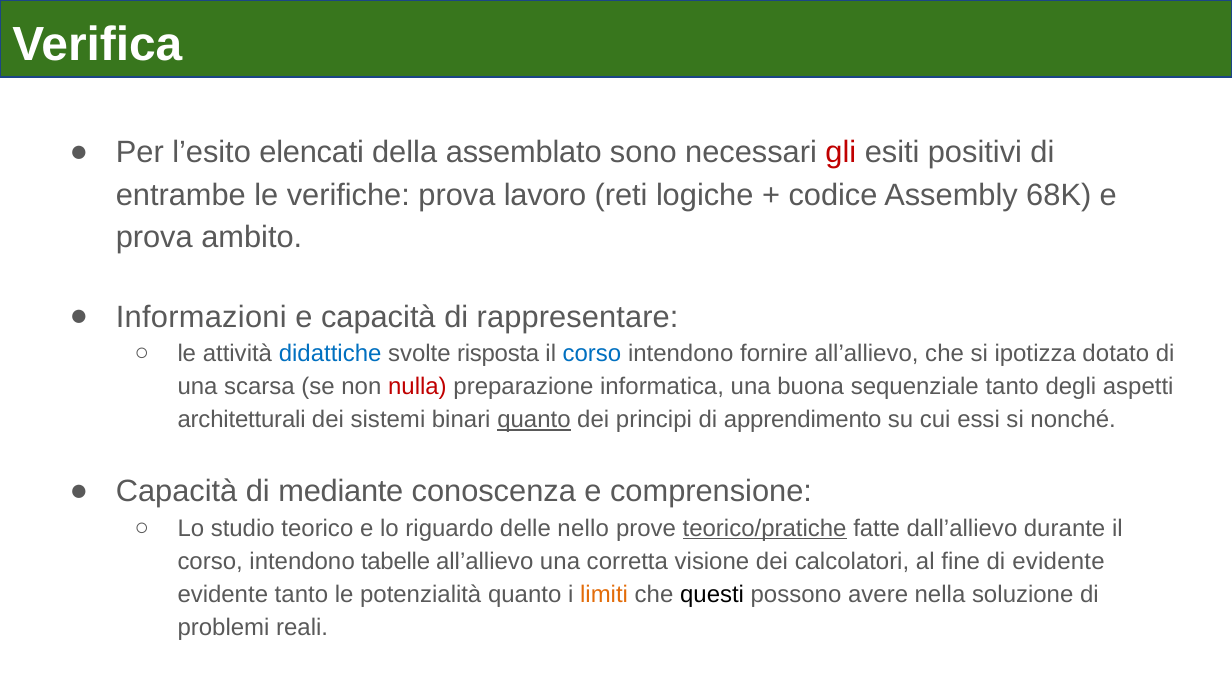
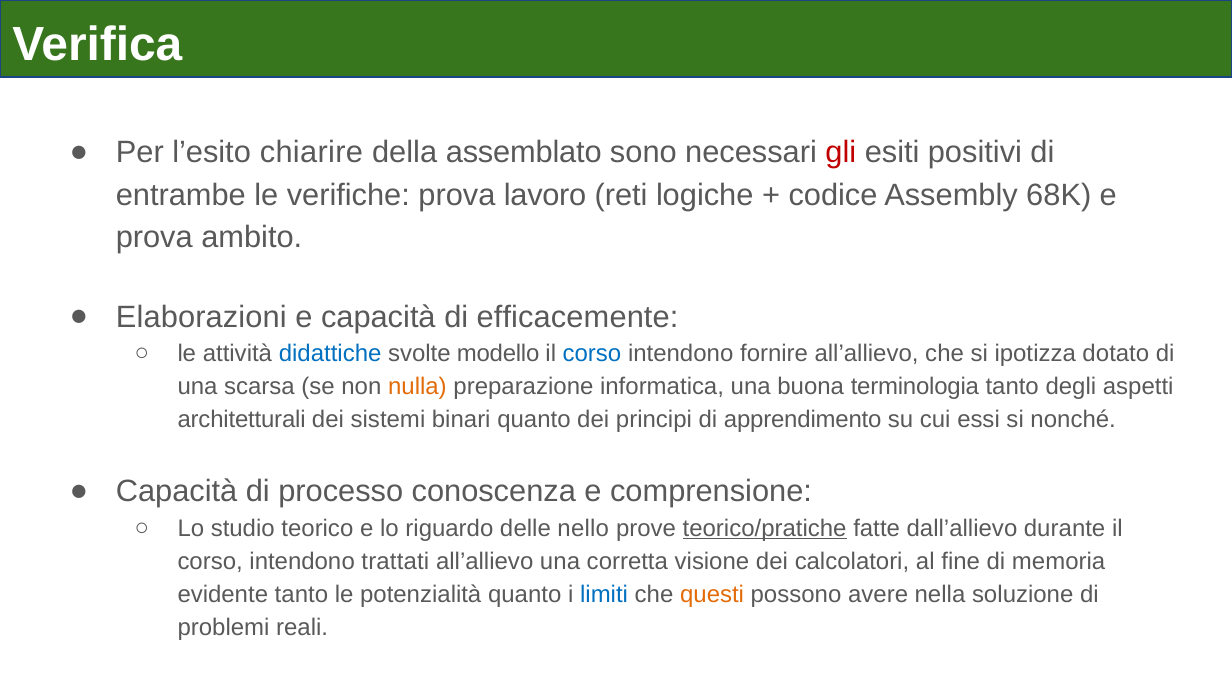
elencati: elencati -> chiarire (311, 153)
Informazioni: Informazioni -> Elaborazioni (201, 317)
rappresentare: rappresentare -> efficacemente (578, 317)
risposta: risposta -> modello (498, 354)
nulla colour: red -> orange (417, 387)
sequenziale: sequenziale -> terminologia (915, 387)
quanto underline: present -> none (534, 420)
mediante: mediante -> processo (341, 492)
tabelle: tabelle -> trattati (395, 561)
di evidente: evidente -> memoria (1059, 561)
limiti colour: orange -> blue (604, 594)
questi colour: black -> orange (712, 594)
